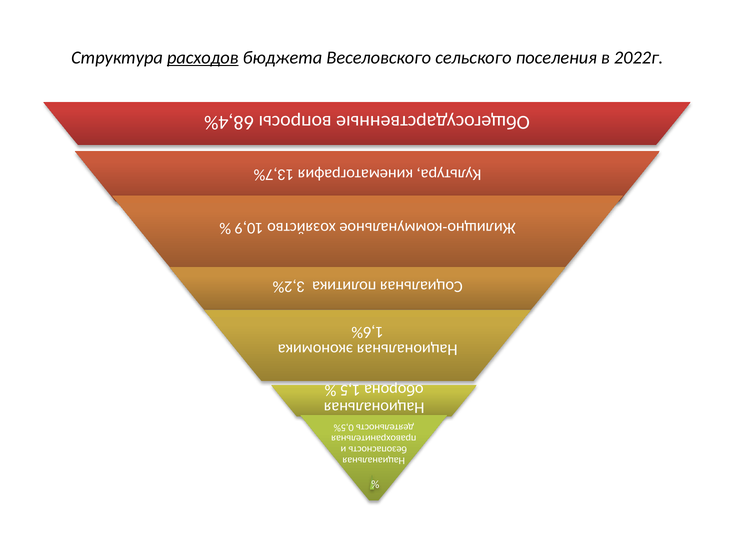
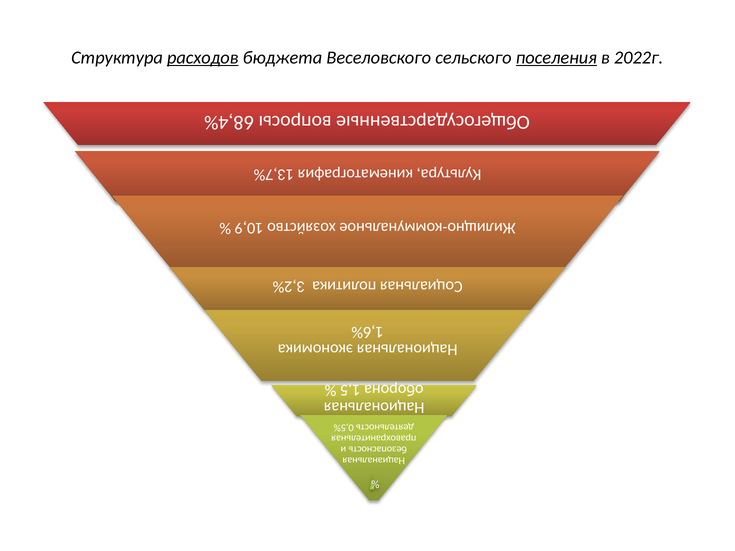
поселения underline: none -> present (556, 58)
